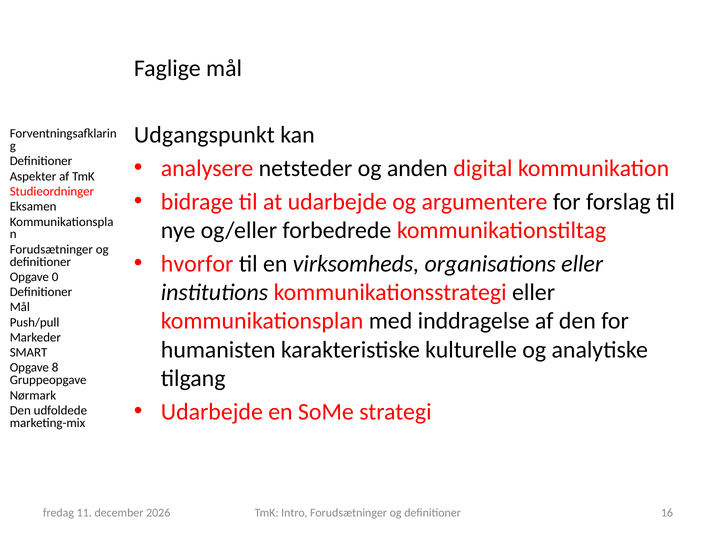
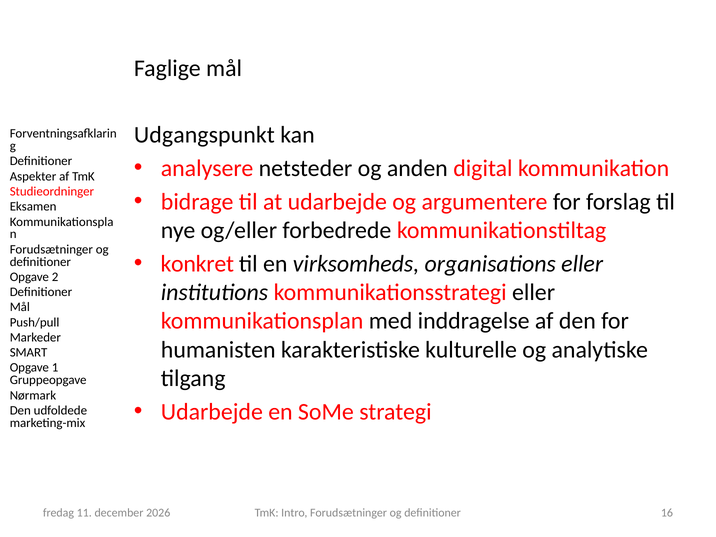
hvorfor: hvorfor -> konkret (197, 264)
0: 0 -> 2 (55, 277)
8: 8 -> 1 (55, 368)
